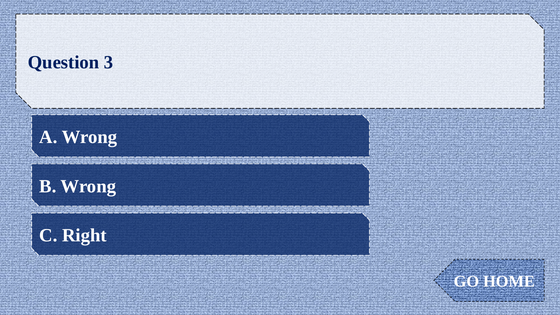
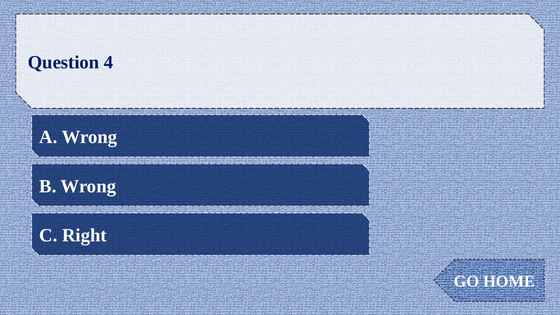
3: 3 -> 4 (109, 62)
